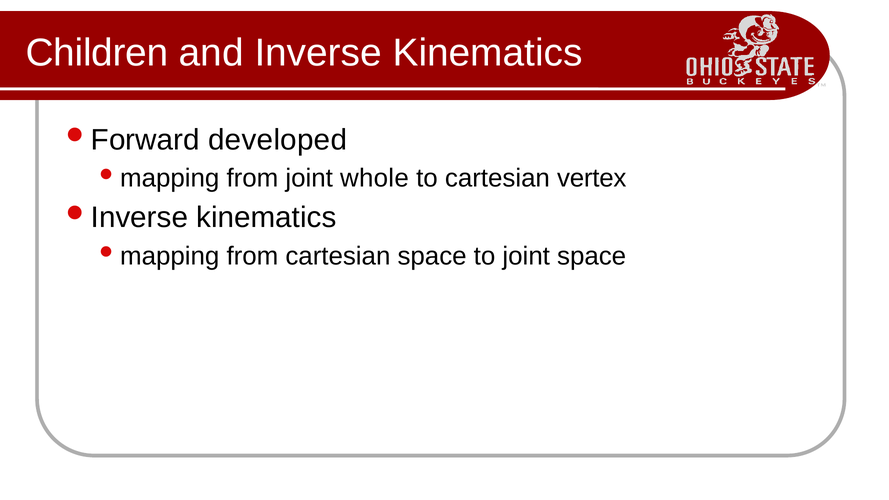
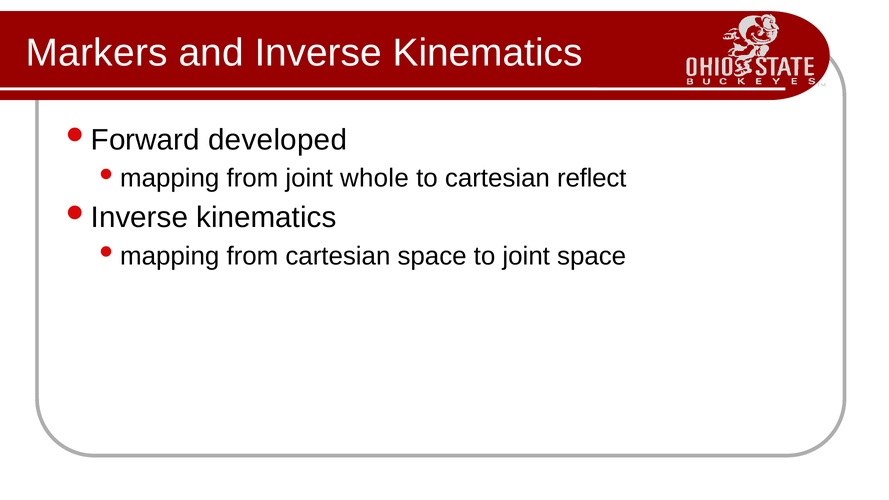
Children: Children -> Markers (97, 53)
vertex: vertex -> reflect (592, 178)
